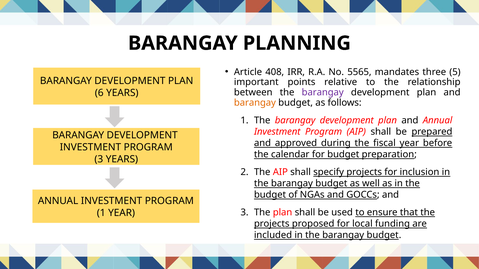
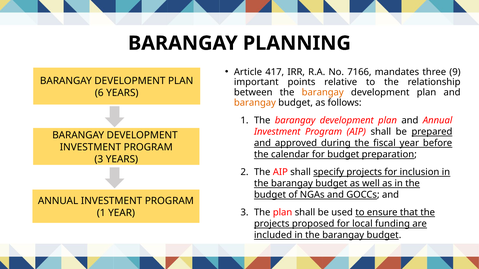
408: 408 -> 417 (275, 72)
5565: 5565 -> 7166 (359, 72)
5: 5 -> 9 (455, 72)
barangay colour: purple -> orange (323, 92)
